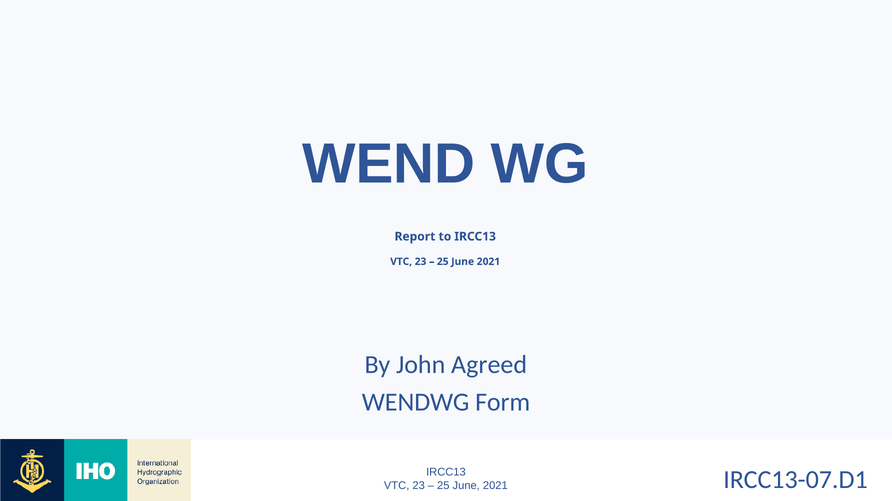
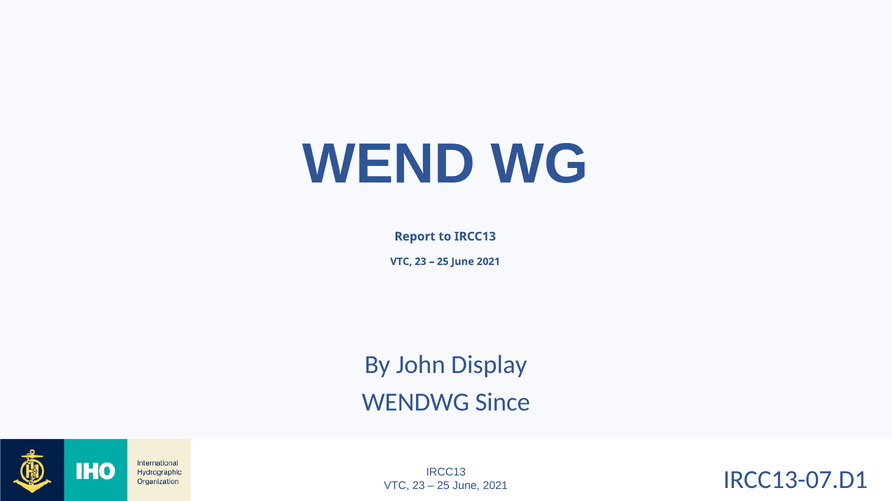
Agreed: Agreed -> Display (489, 365)
Form: Form -> Since (503, 403)
